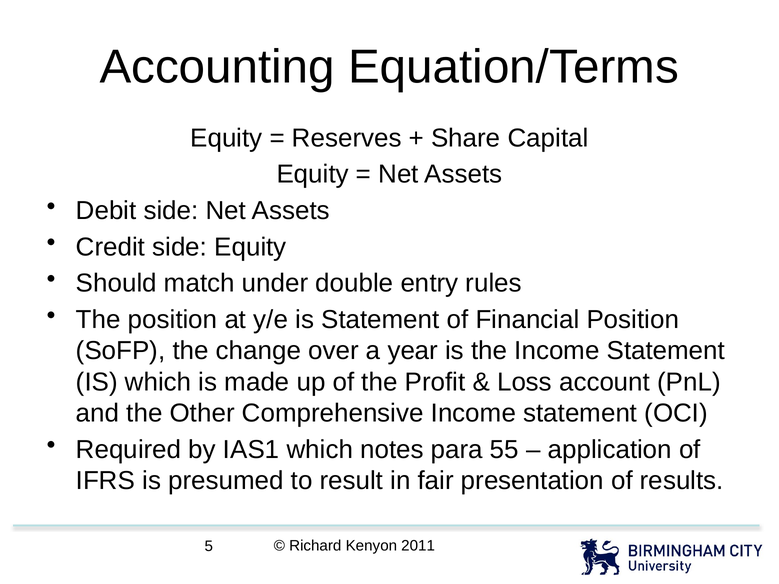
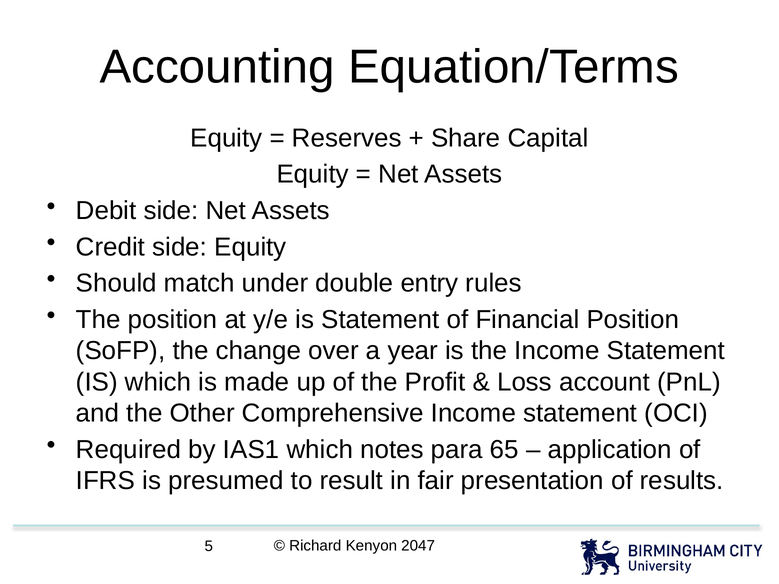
55: 55 -> 65 (504, 450)
2011: 2011 -> 2047 (418, 546)
